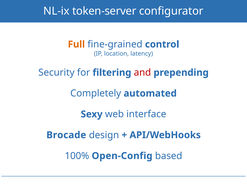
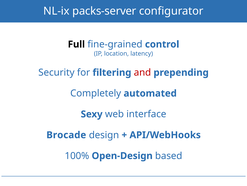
token-server: token-server -> packs-server (104, 11)
Full colour: orange -> black (76, 44)
Open-Config: Open-Config -> Open-Design (122, 155)
